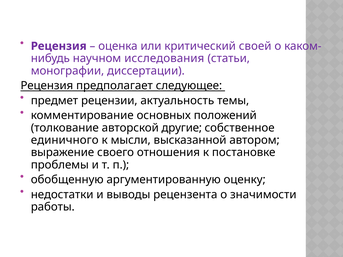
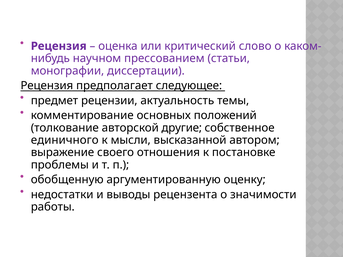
своей: своей -> слово (255, 46)
исследования: исследования -> прессованием (164, 58)
